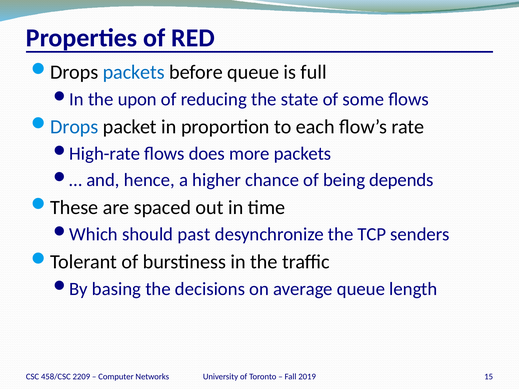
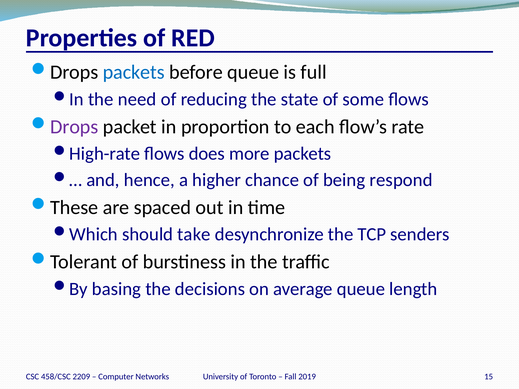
upon: upon -> need (137, 99)
Drops colour: blue -> purple (74, 127)
depends: depends -> respond (401, 180)
past: past -> take (194, 235)
